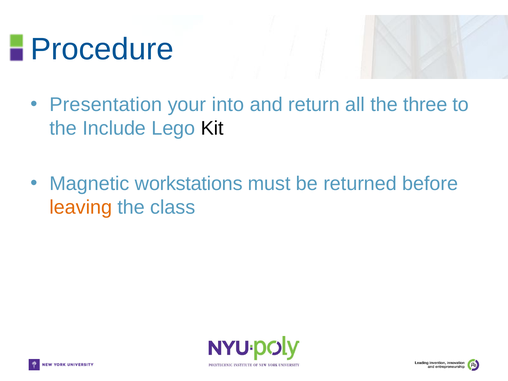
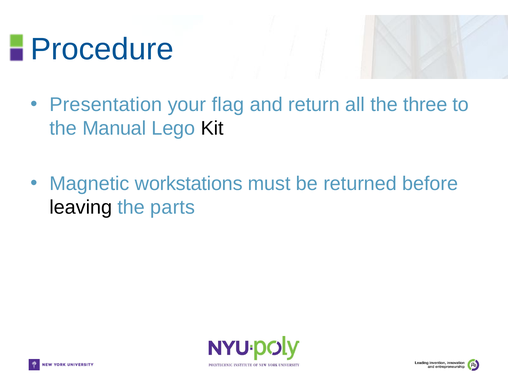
into: into -> flag (228, 105)
Include: Include -> Manual (114, 128)
leaving colour: orange -> black (81, 207)
class: class -> parts (173, 207)
